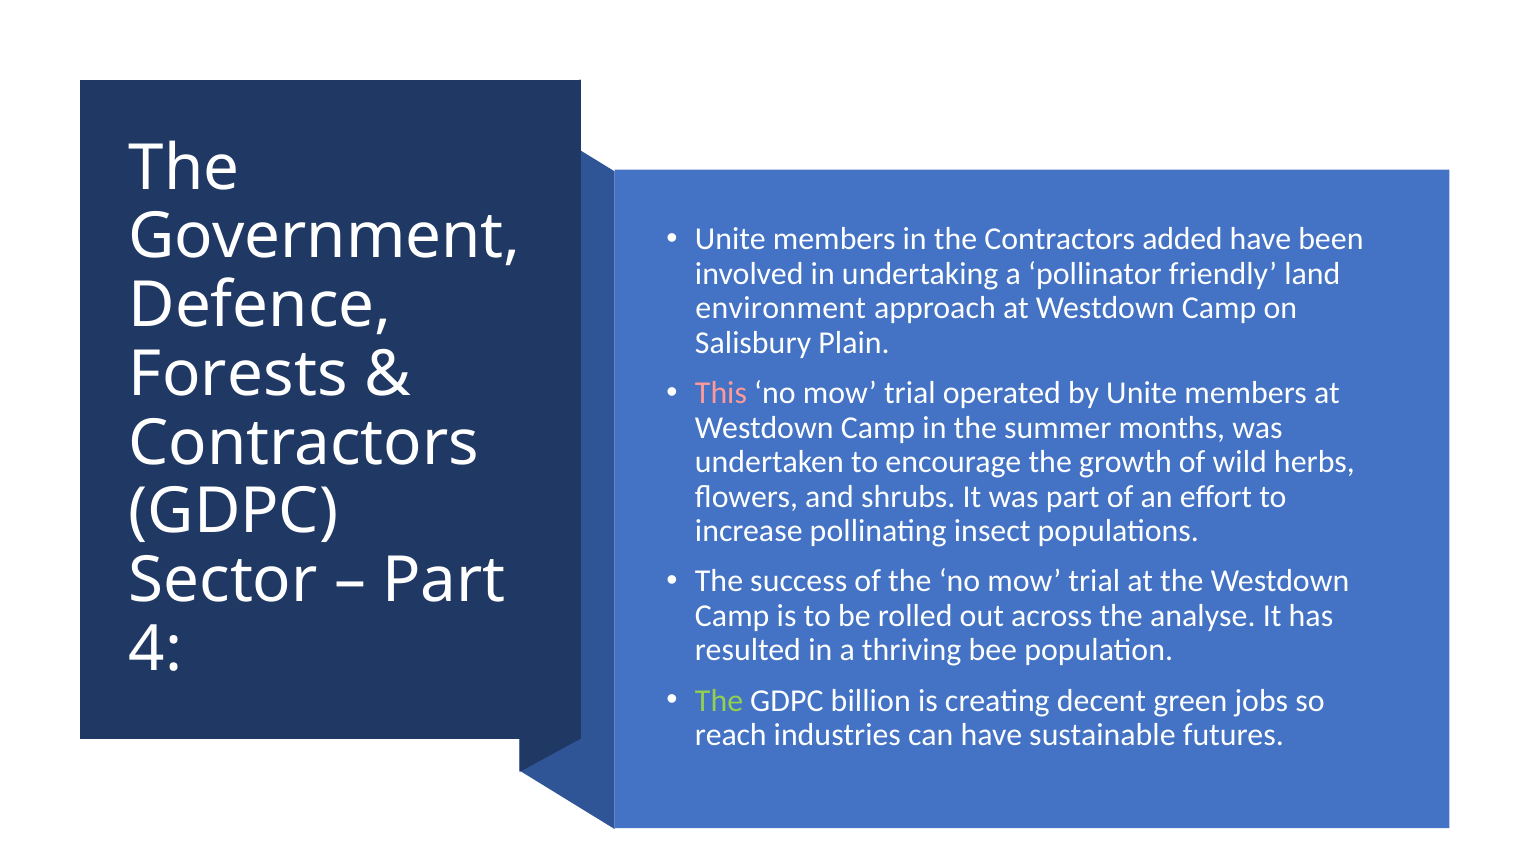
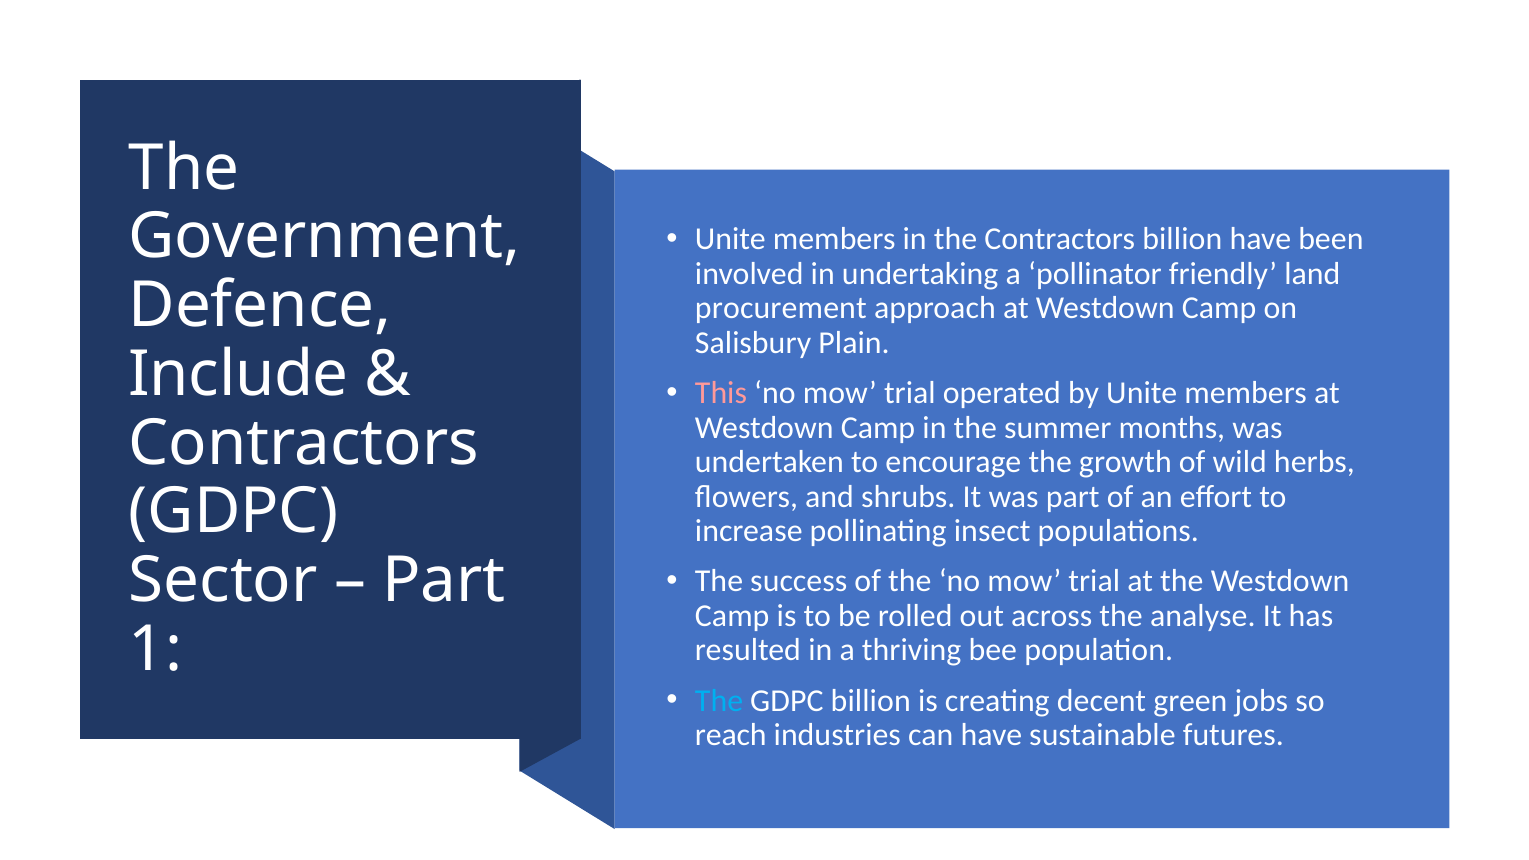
Contractors added: added -> billion (1182, 239)
environment: environment -> procurement (781, 308)
Forests: Forests -> Include (239, 374)
4: 4 -> 1 (155, 649)
The colour: light green -> light blue (719, 701)
